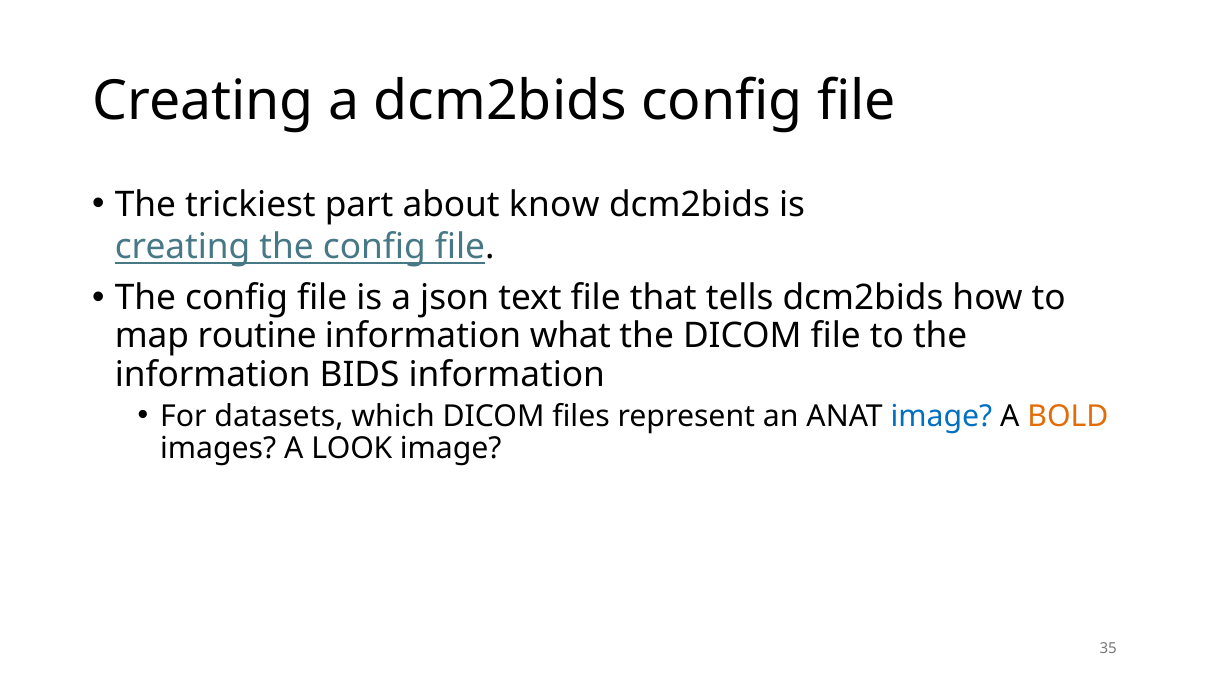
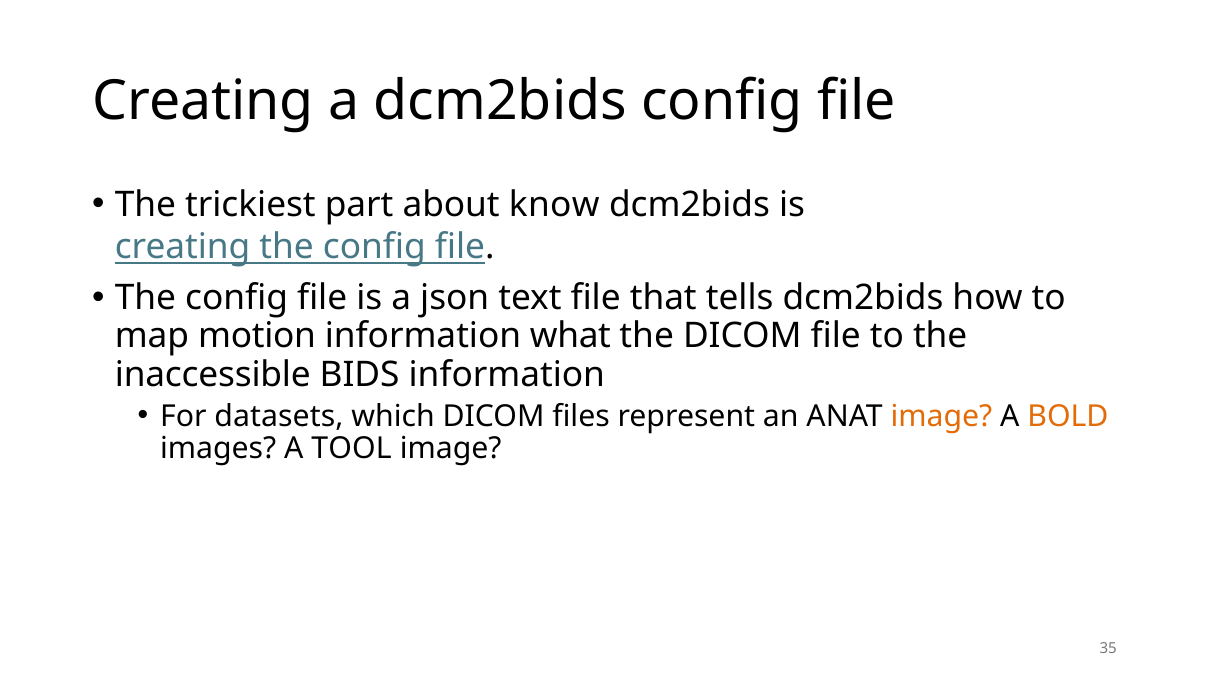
routine: routine -> motion (257, 336)
information: information -> inaccessible (213, 374)
image colour: blue -> orange (941, 416)
LOOK: LOOK -> TOOL (352, 449)
